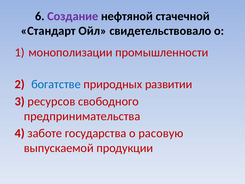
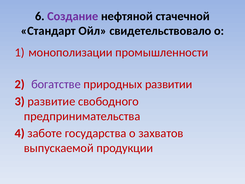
богатстве colour: blue -> purple (56, 84)
ресурсов: ресурсов -> развитие (51, 101)
расовую: расовую -> захватов (161, 133)
